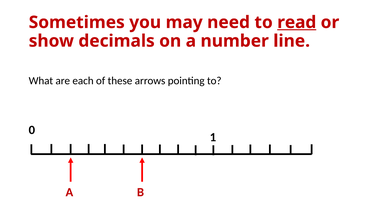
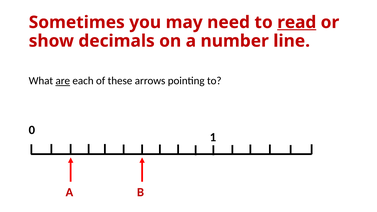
are underline: none -> present (63, 81)
